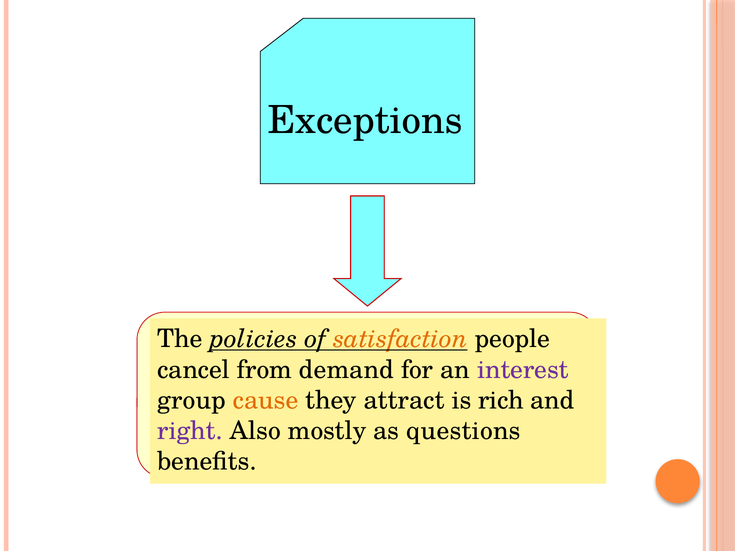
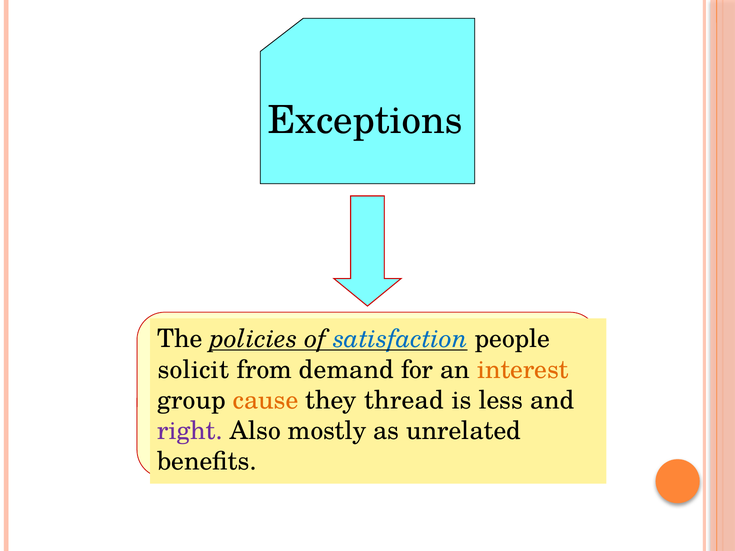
satisfaction colour: orange -> blue (400, 339)
cancel: cancel -> solicit (193, 370)
interest colour: purple -> orange (523, 370)
attract: attract -> thread (404, 400)
rich: rich -> less (501, 400)
questions: questions -> unrelated (464, 431)
